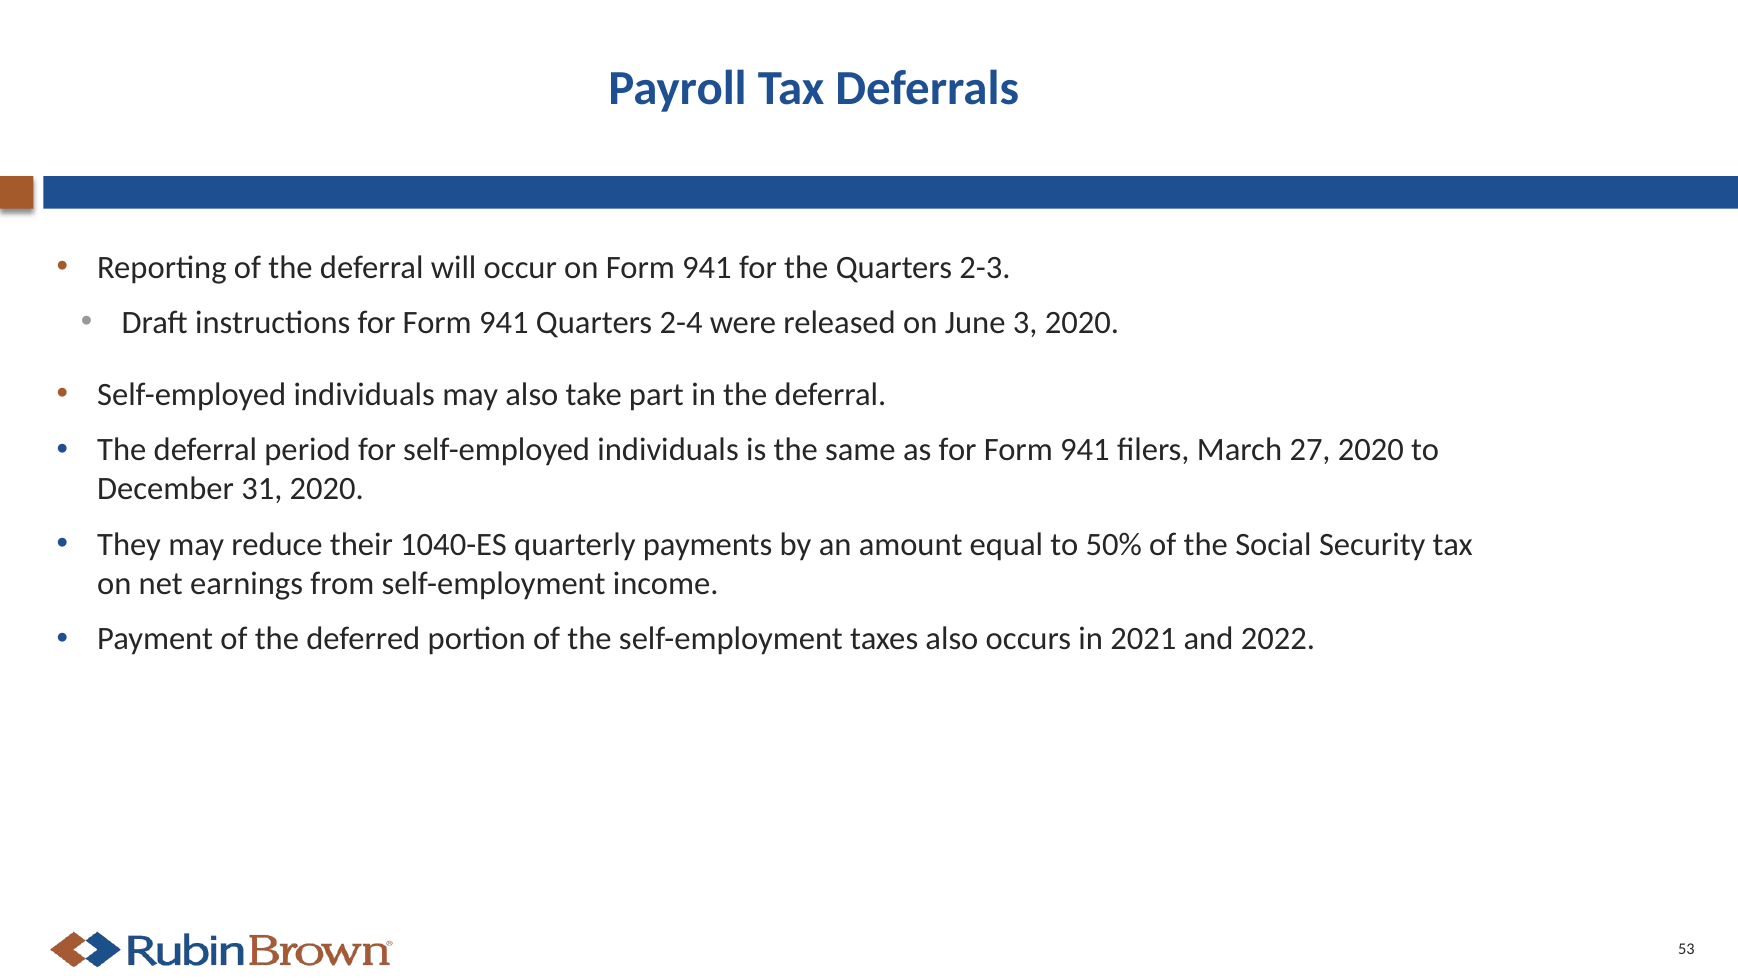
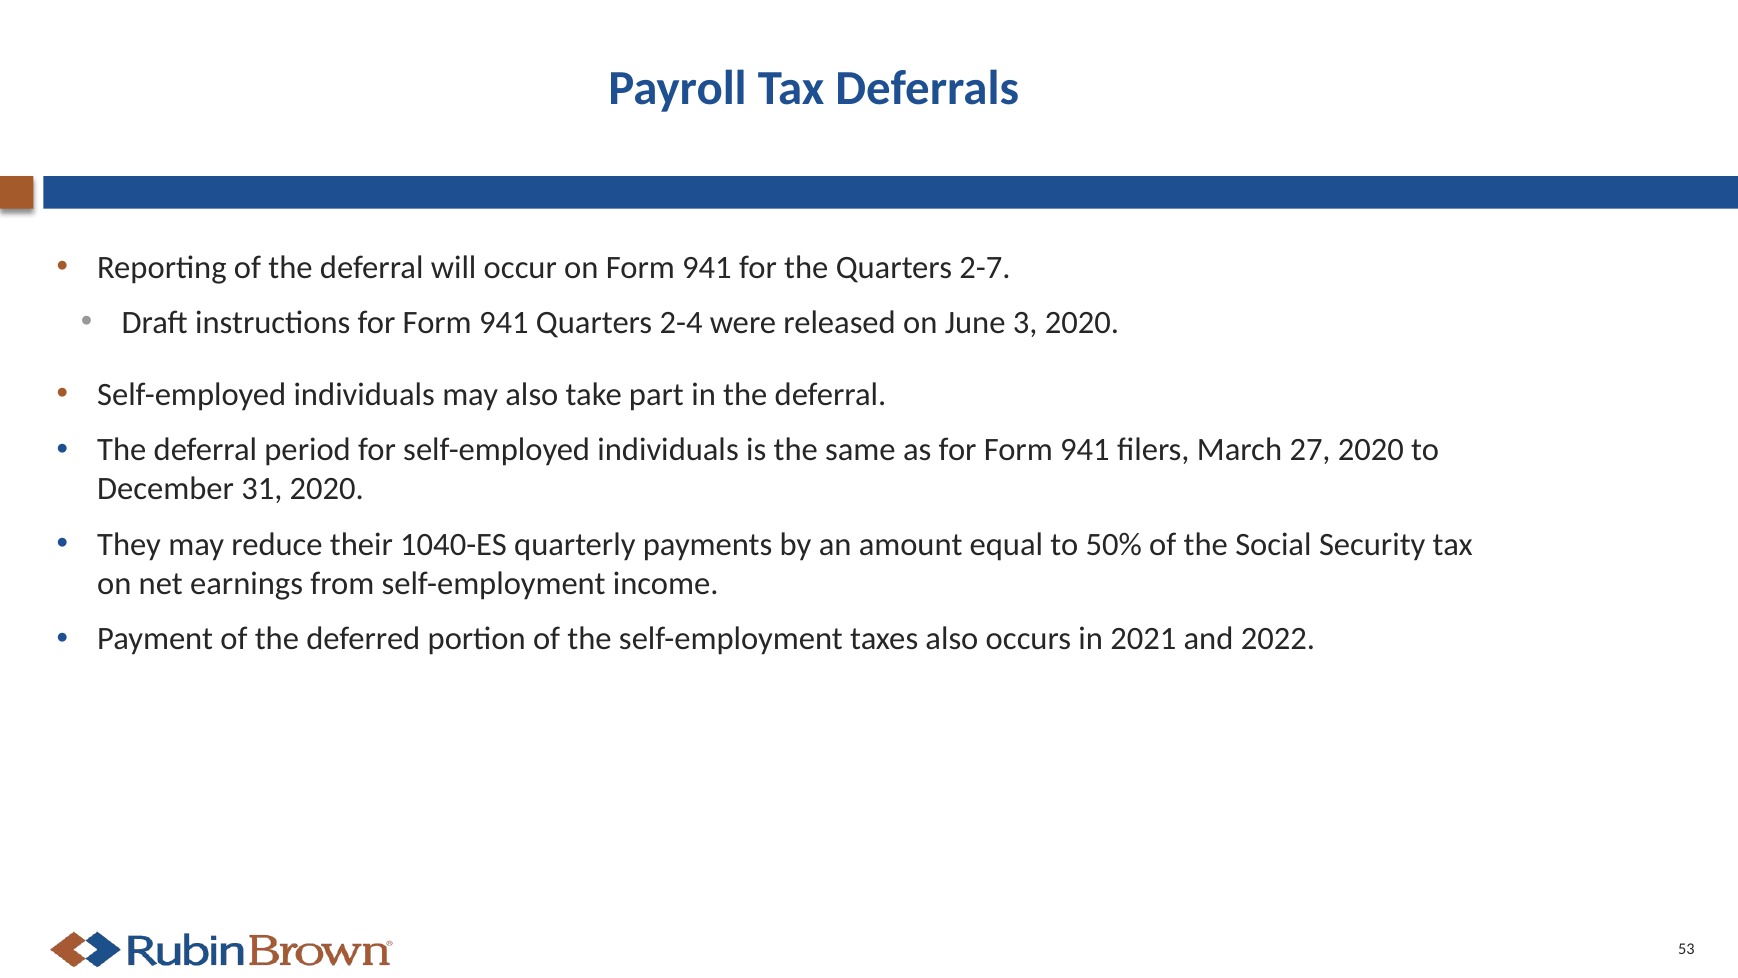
2-3: 2-3 -> 2-7 (985, 267)
